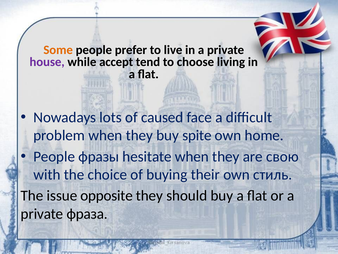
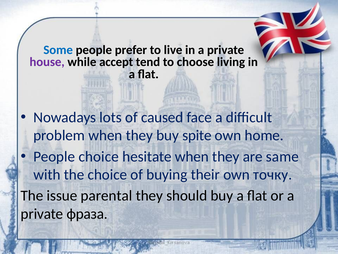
Some colour: orange -> blue (58, 50)
People фразы: фразы -> choice (99, 156)
свою: свою -> same (282, 156)
стиль: стиль -> точку (273, 174)
opposite: opposite -> parental (107, 195)
